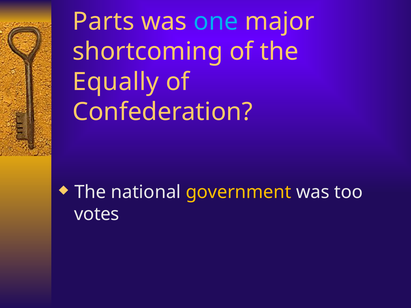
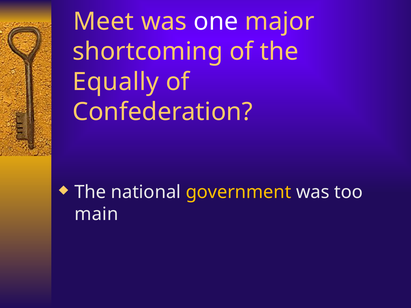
Parts: Parts -> Meet (103, 22)
one colour: light blue -> white (216, 22)
votes: votes -> main (97, 214)
